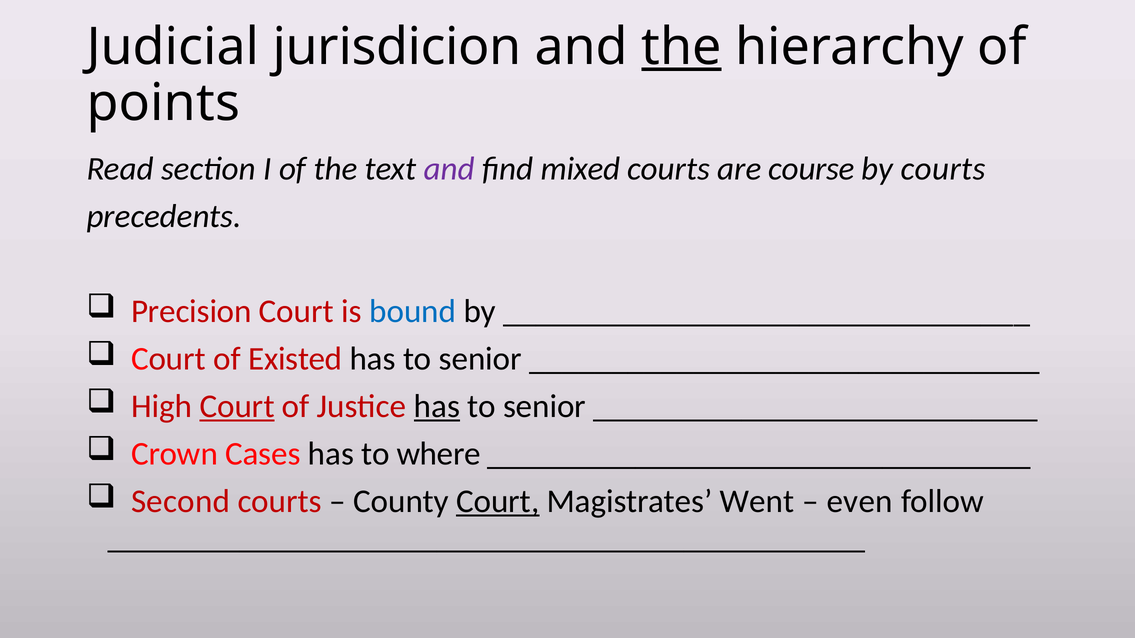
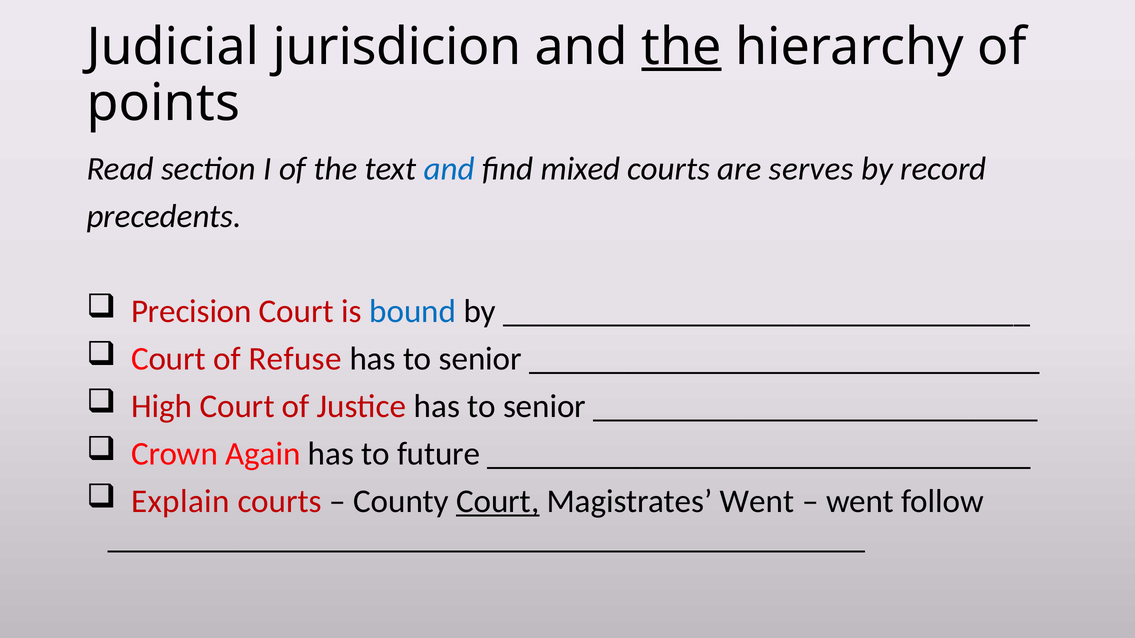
and colour: purple -> blue (449, 169)
course: course -> serves (811, 169)
by courts: courts -> record (943, 169)
Existed: Existed -> Refuse (295, 359)
Court underline: present -> none (237, 407)
has underline: present -> none (437, 407)
Cases: Cases -> Again (263, 454)
where: where -> future (439, 454)
Second: Second -> Explain (180, 502)
even: even -> went (860, 502)
